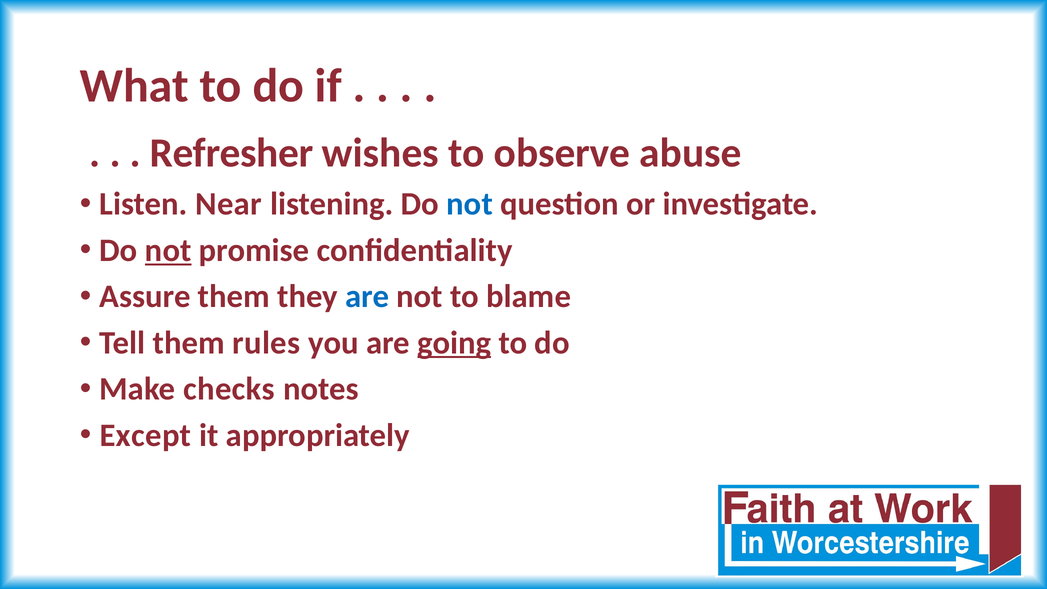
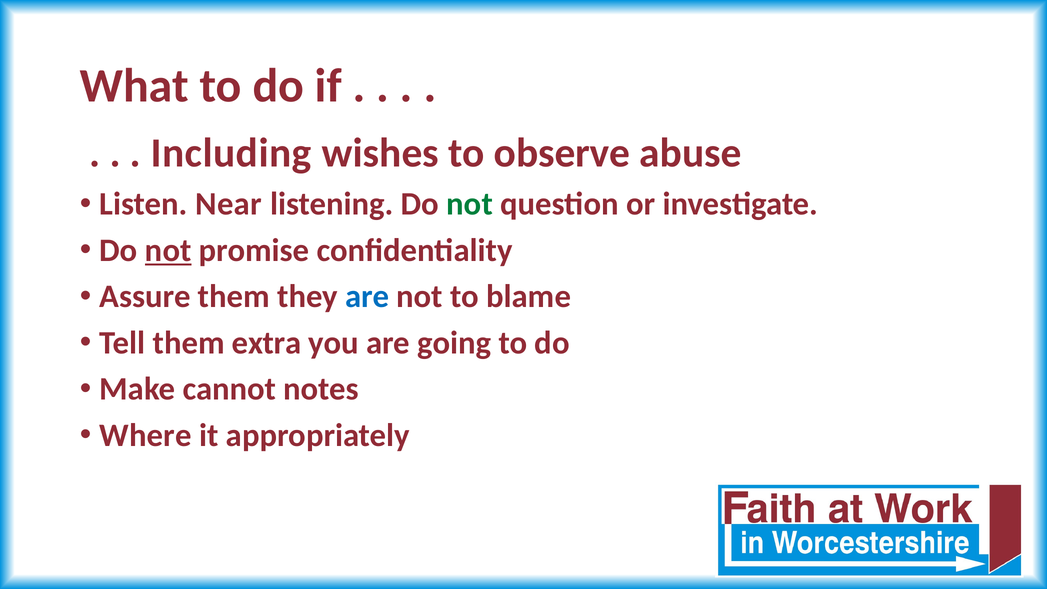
Refresher: Refresher -> Including (231, 153)
not colour: blue -> green (470, 204)
rules: rules -> extra (267, 343)
going underline: present -> none (454, 343)
checks: checks -> cannot (229, 389)
Except: Except -> Where (146, 435)
